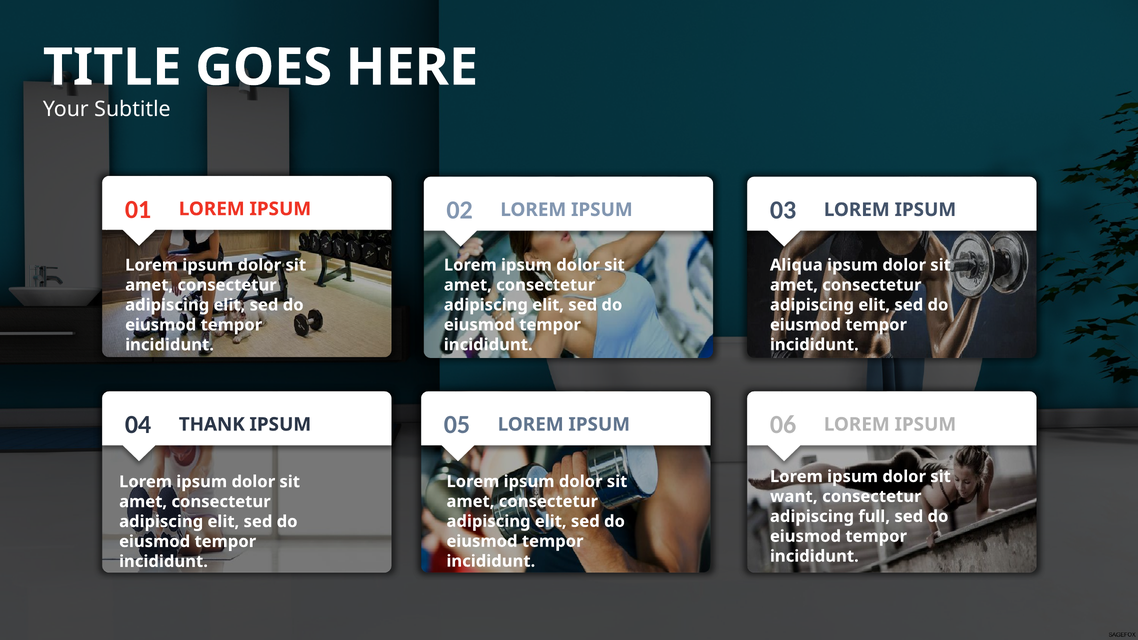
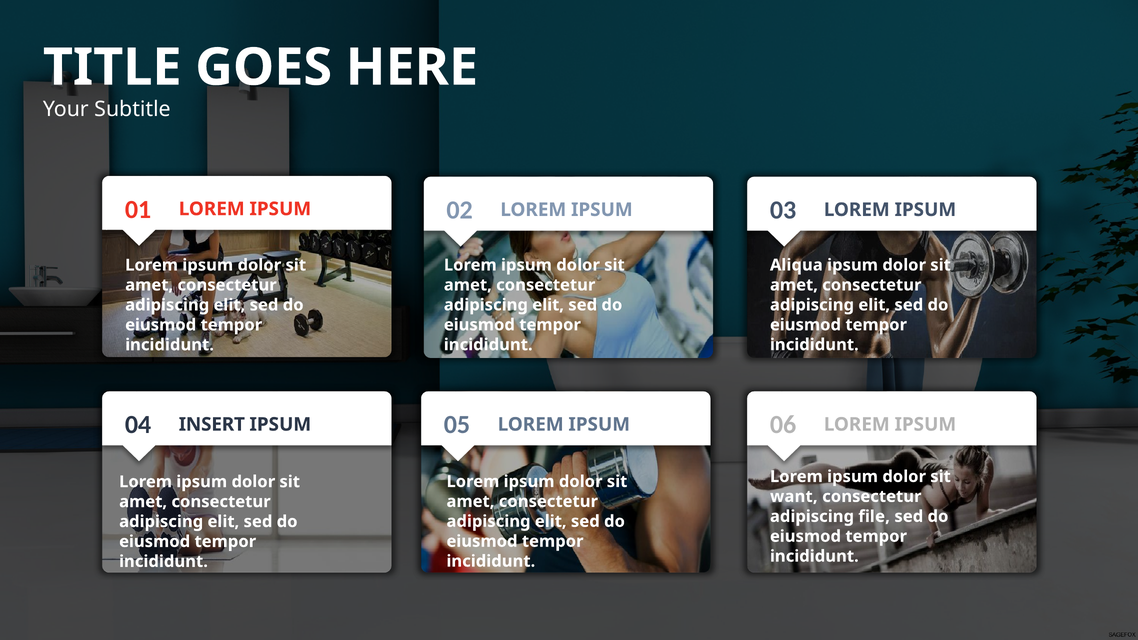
THANK: THANK -> INSERT (212, 424)
full: full -> file (874, 516)
